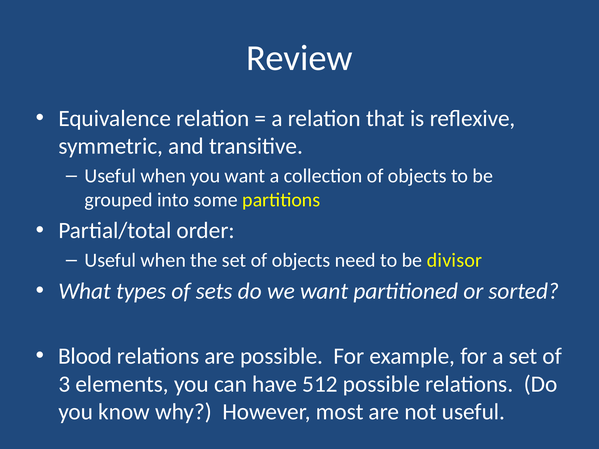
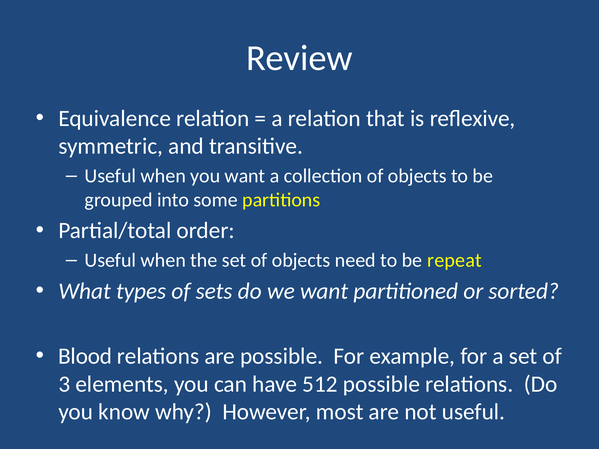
divisor: divisor -> repeat (455, 260)
